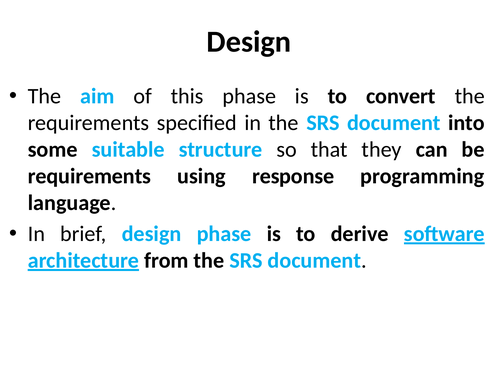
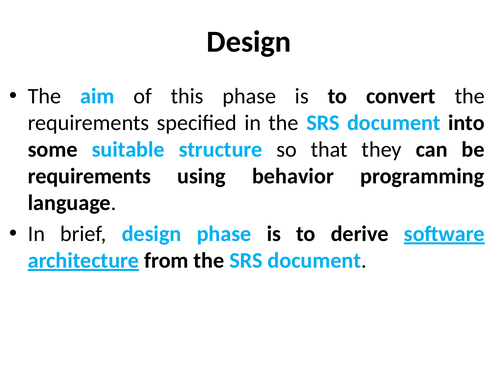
response: response -> behavior (293, 176)
